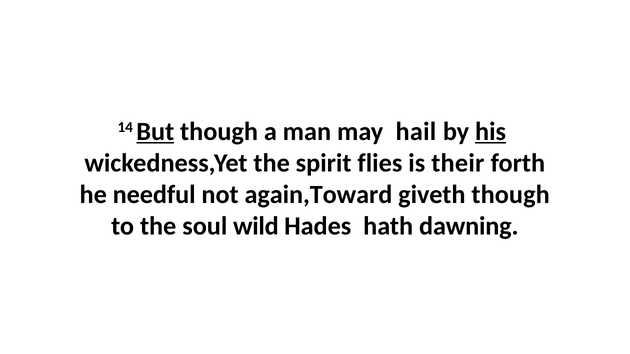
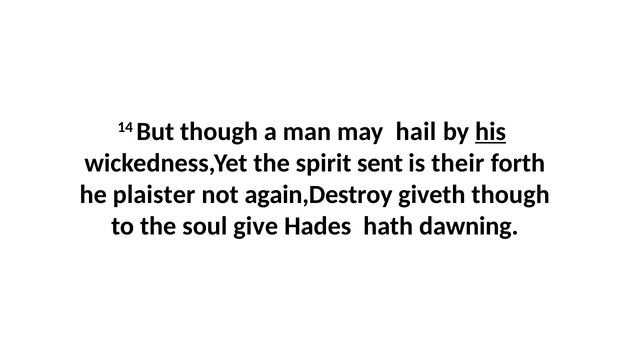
But underline: present -> none (155, 132)
flies: flies -> sent (380, 163)
needful: needful -> plaister (154, 195)
again,Toward: again,Toward -> again,Destroy (319, 195)
wild: wild -> give (256, 226)
